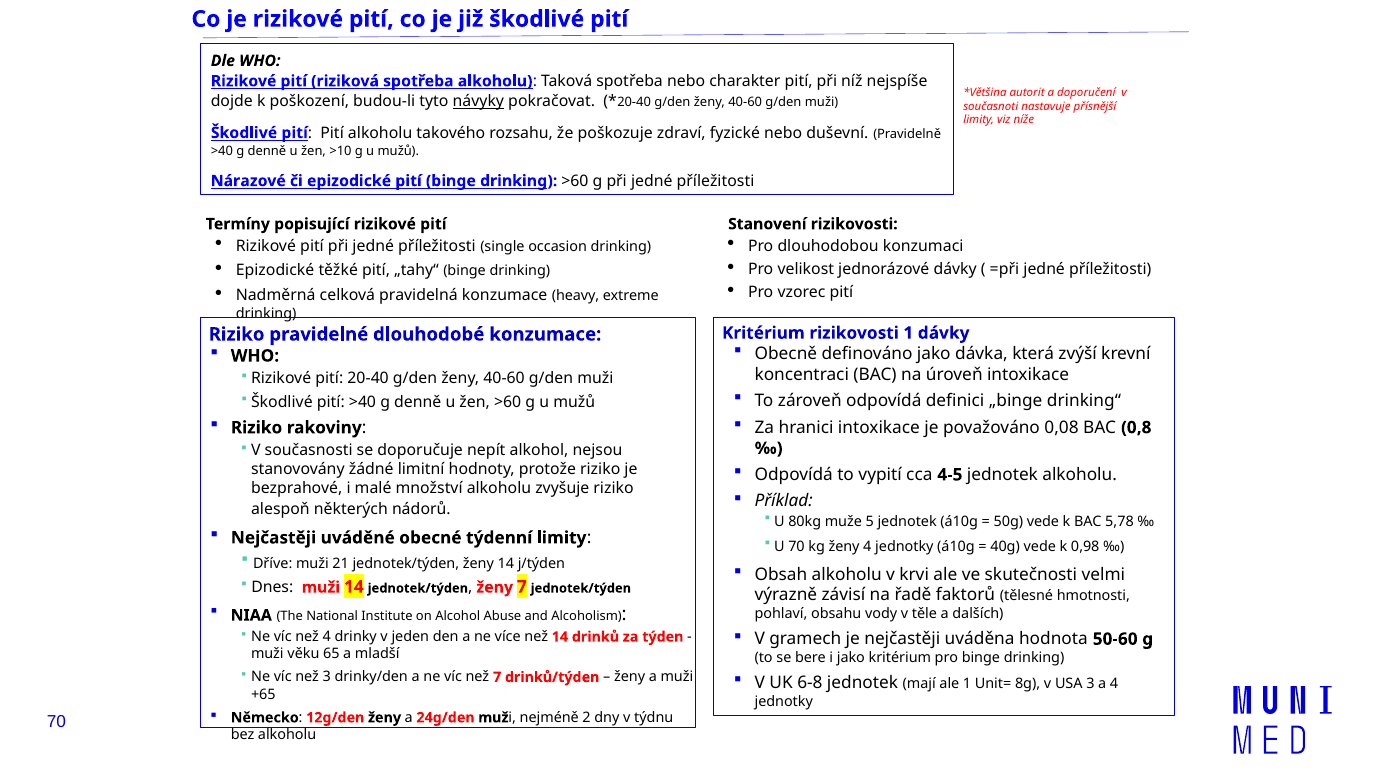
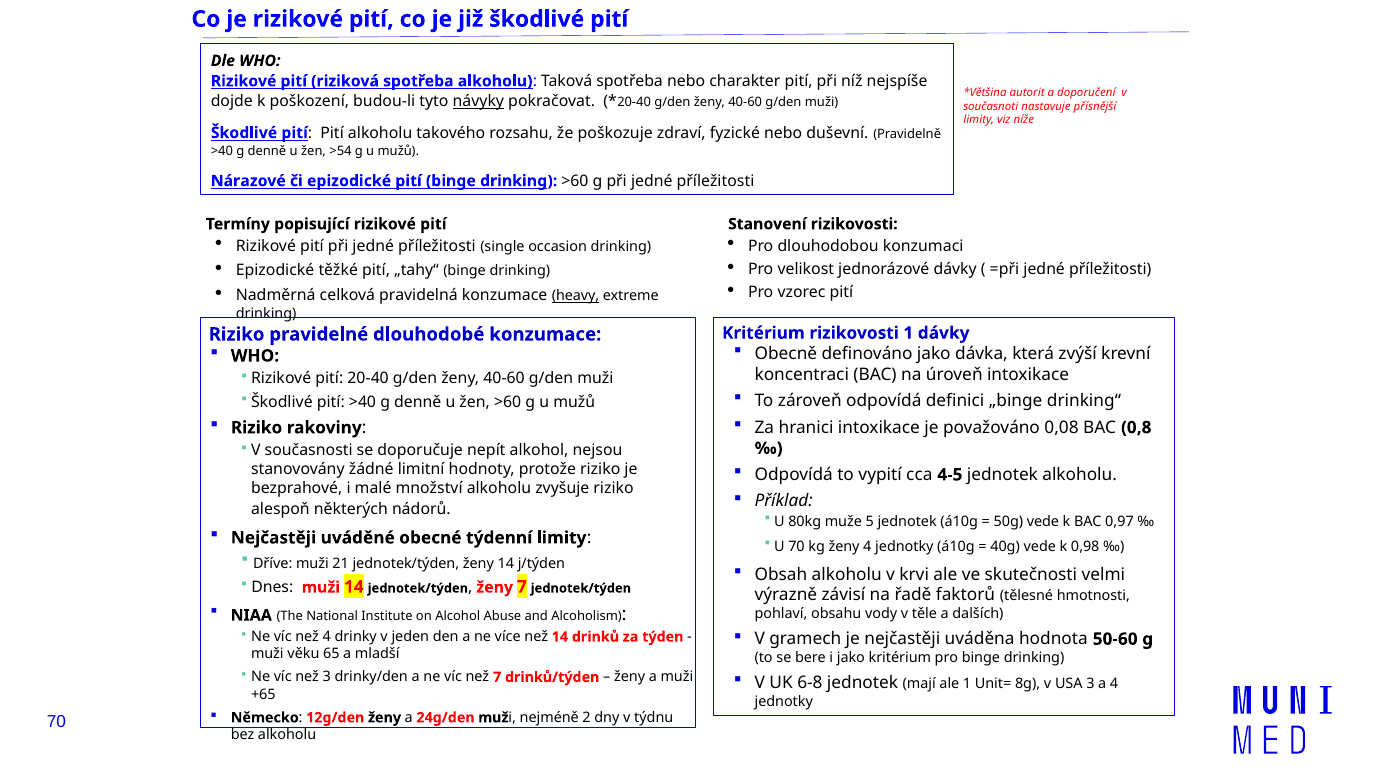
>10: >10 -> >54 (340, 151)
heavy underline: none -> present (576, 296)
5,78: 5,78 -> 0,97 (1119, 521)
